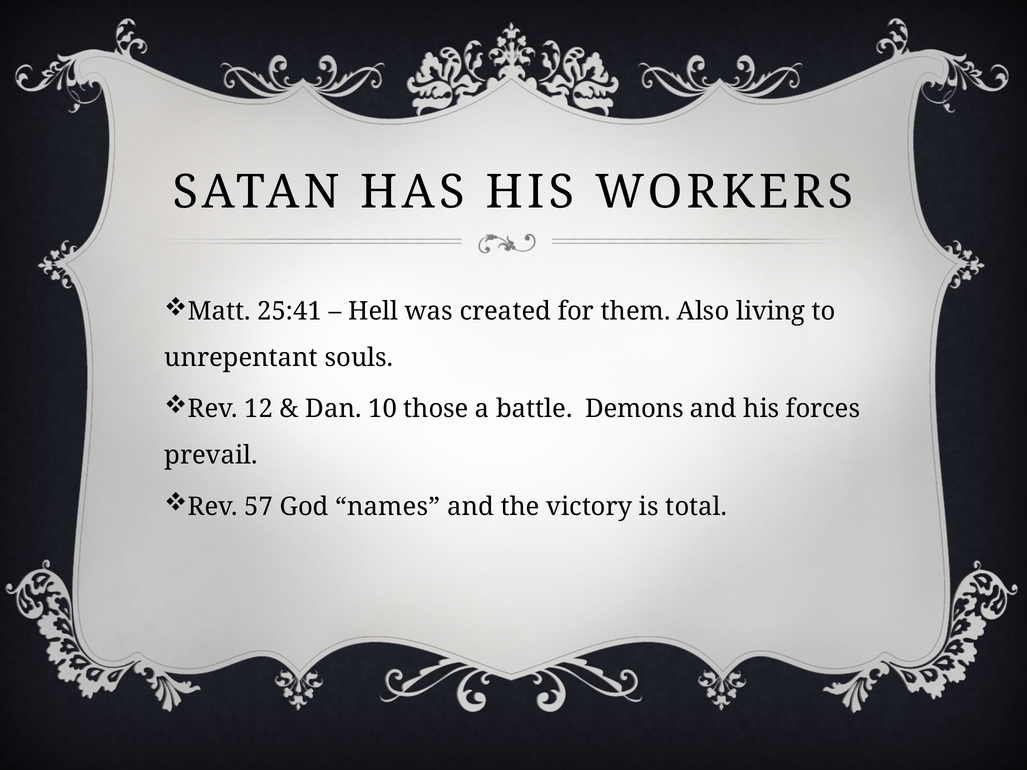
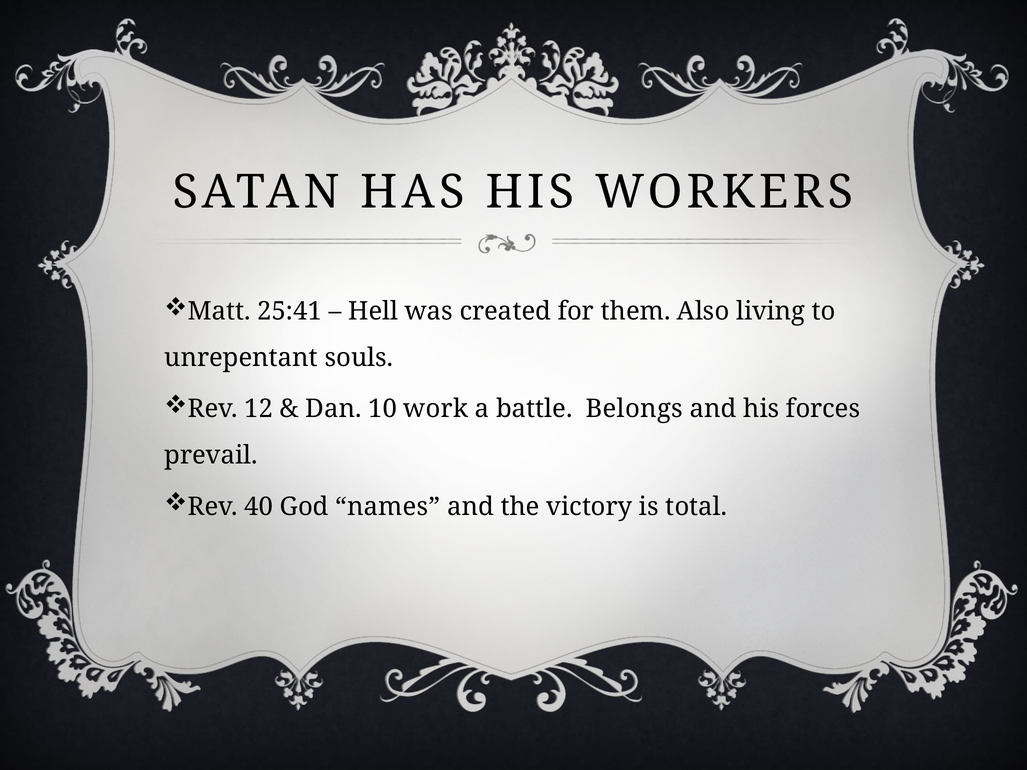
those: those -> work (436, 409)
Demons: Demons -> Belongs (634, 409)
57: 57 -> 40 (259, 507)
